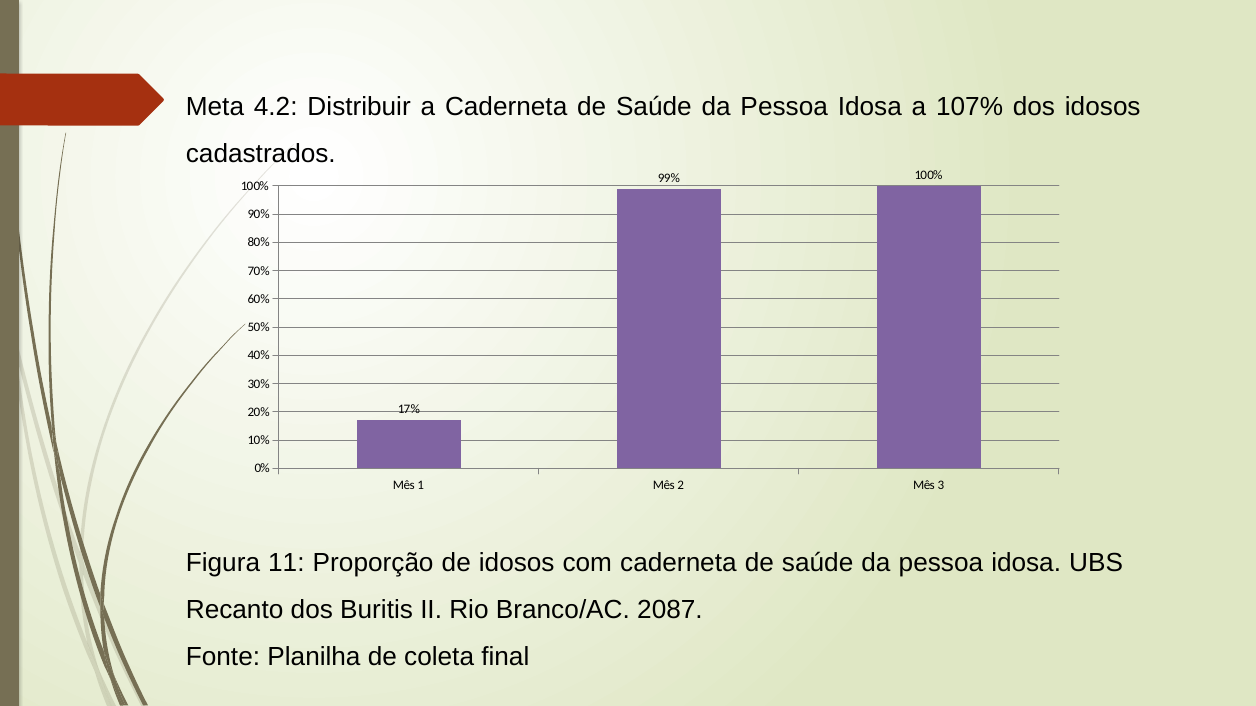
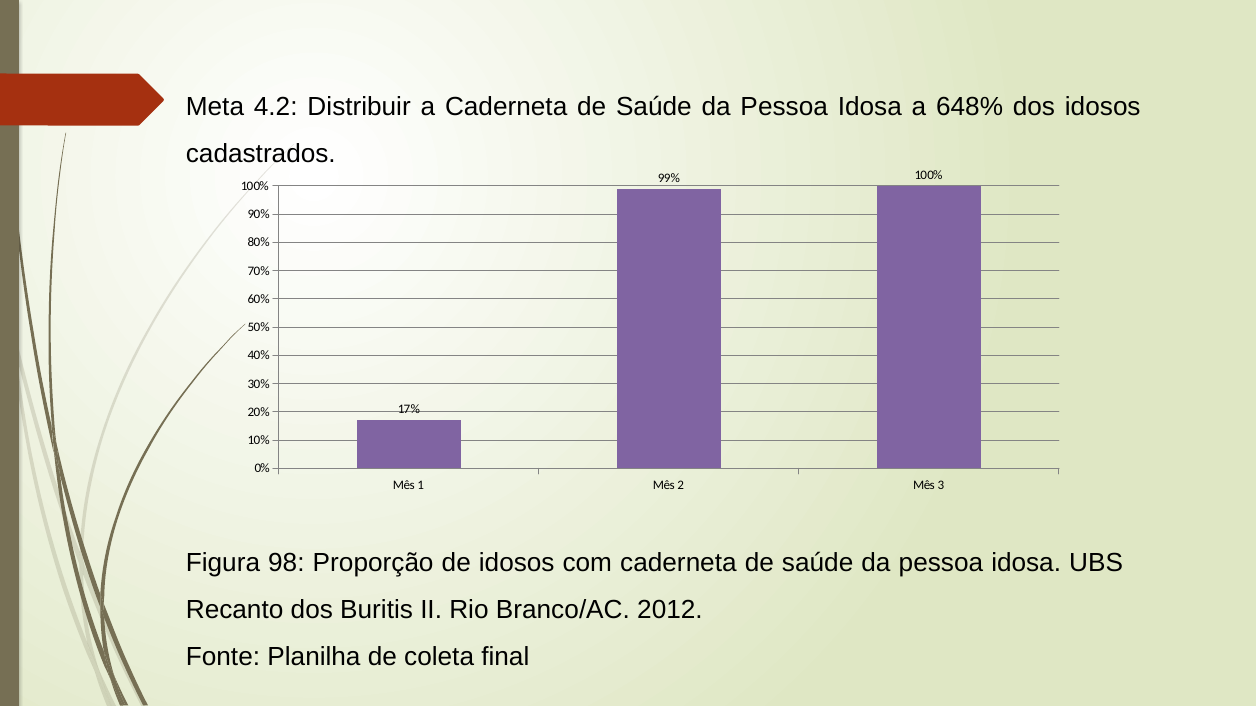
107%: 107% -> 648% (970, 107)
11: 11 -> 98 (286, 563)
2087: 2087 -> 2012 (670, 610)
